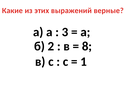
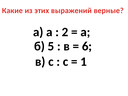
3: 3 -> 2 (65, 32)
2: 2 -> 5 (51, 46)
8: 8 -> 6 (87, 46)
